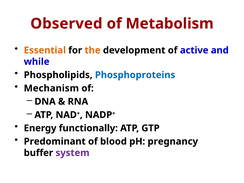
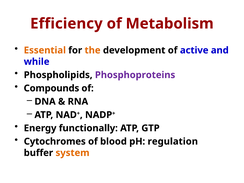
Observed: Observed -> Efficiency (66, 24)
Phosphoproteins colour: blue -> purple (135, 75)
Mechanism: Mechanism -> Compounds (51, 88)
Predominant: Predominant -> Cytochromes (55, 141)
pregnancy: pregnancy -> regulation (173, 141)
system colour: purple -> orange (73, 153)
